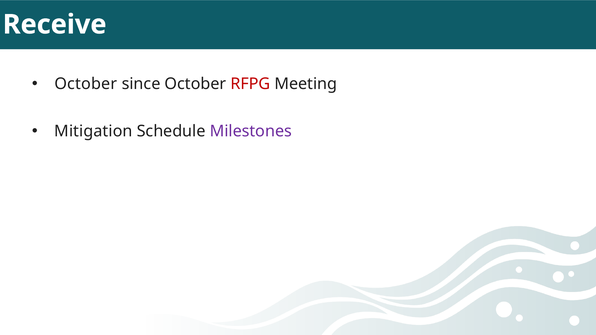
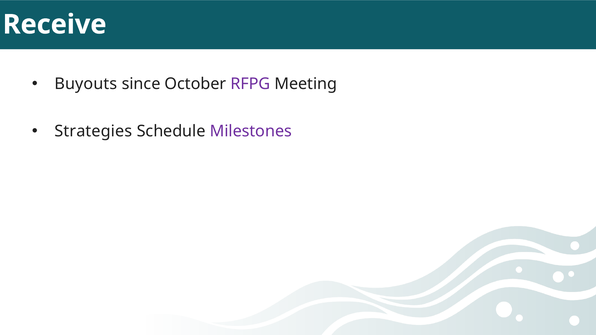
October: October -> Buyouts (86, 84)
RFPG colour: red -> purple (250, 84)
Mitigation: Mitigation -> Strategies (93, 131)
